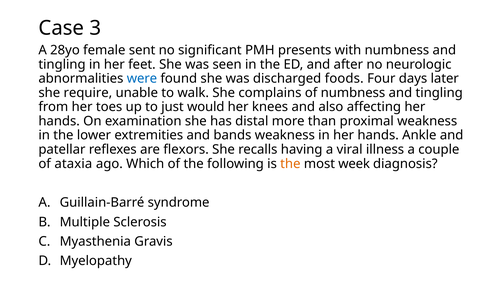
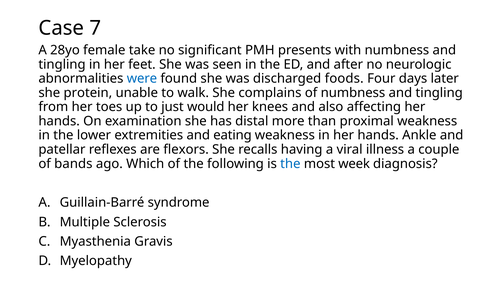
3: 3 -> 7 (95, 28)
sent: sent -> take (142, 50)
require: require -> protein (88, 93)
bands: bands -> eating (232, 135)
ataxia: ataxia -> bands (73, 163)
the colour: orange -> blue (290, 163)
